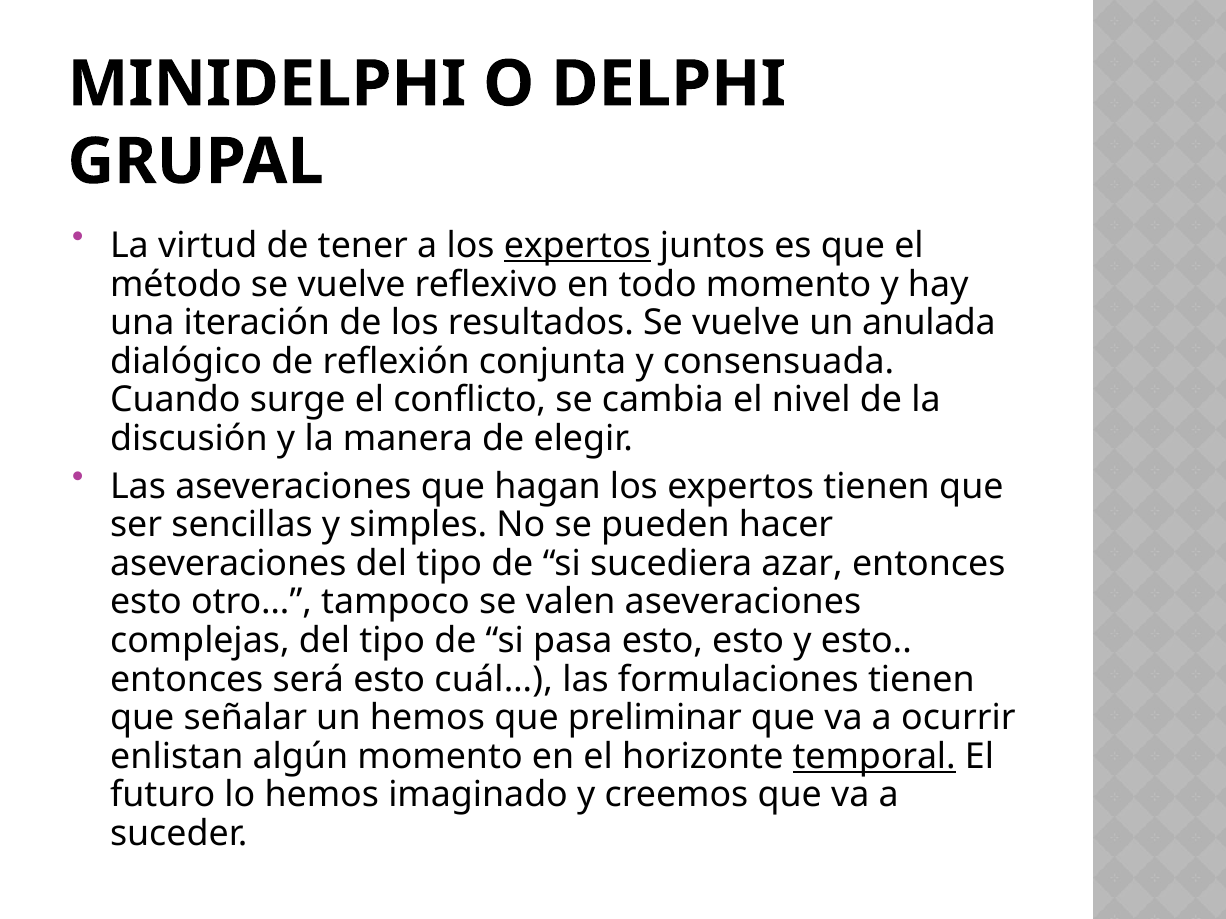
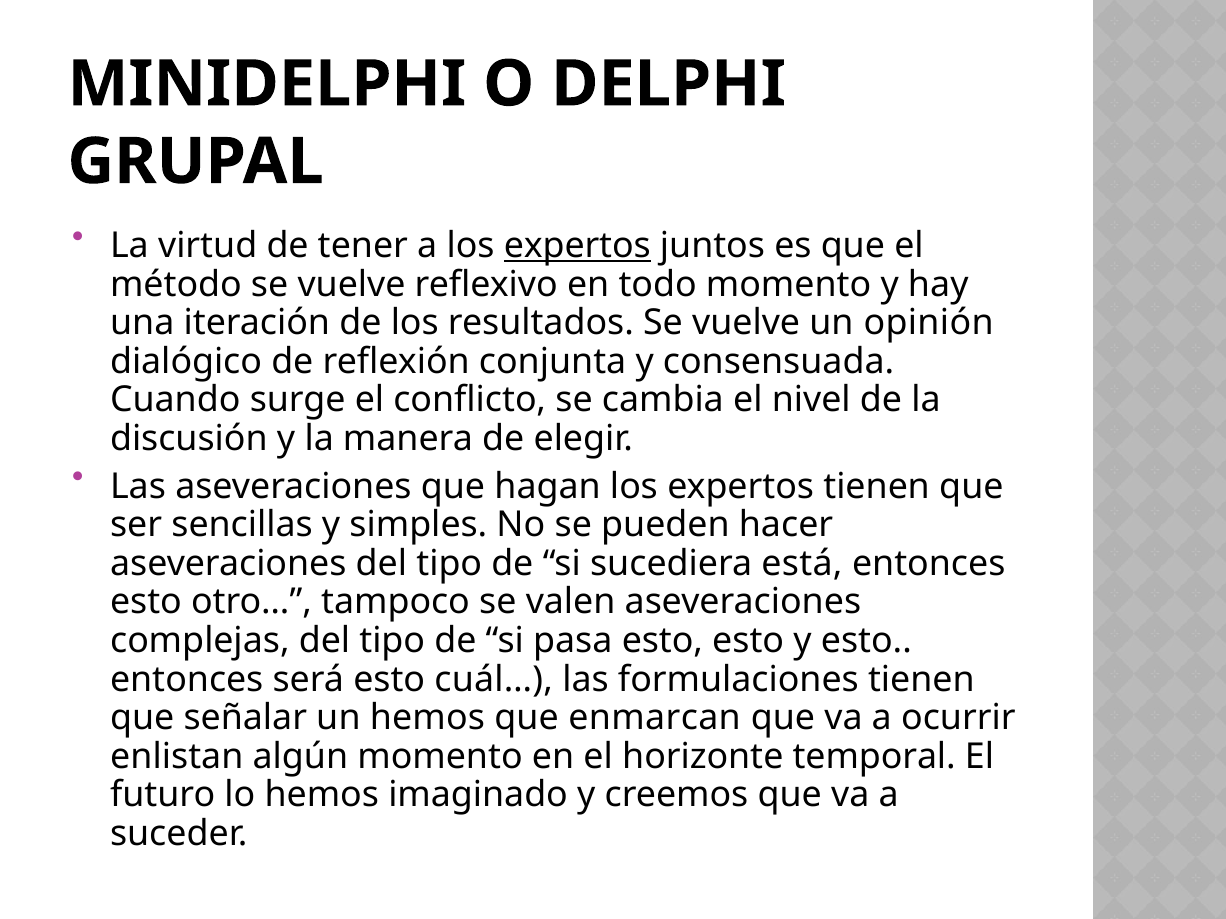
anulada: anulada -> opinión (929, 323)
azar: azar -> está (802, 564)
preliminar: preliminar -> enmarcan (655, 718)
temporal underline: present -> none (874, 757)
